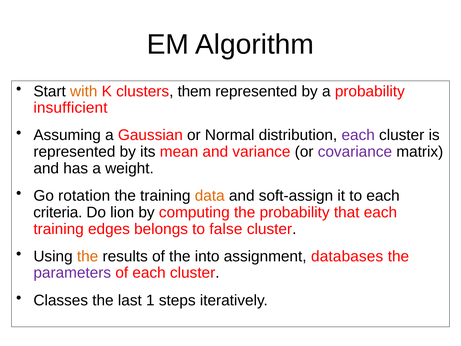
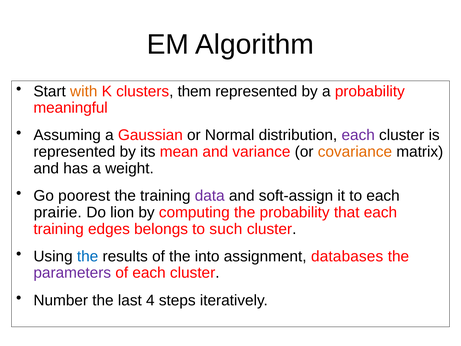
insufficient: insufficient -> meaningful (71, 108)
covariance colour: purple -> orange (355, 152)
rotation: rotation -> poorest (84, 196)
data colour: orange -> purple (210, 196)
criteria: criteria -> prairie (58, 212)
false: false -> such (226, 229)
the colour: orange -> blue (88, 256)
Classes: Classes -> Number (61, 300)
1: 1 -> 4 (150, 300)
